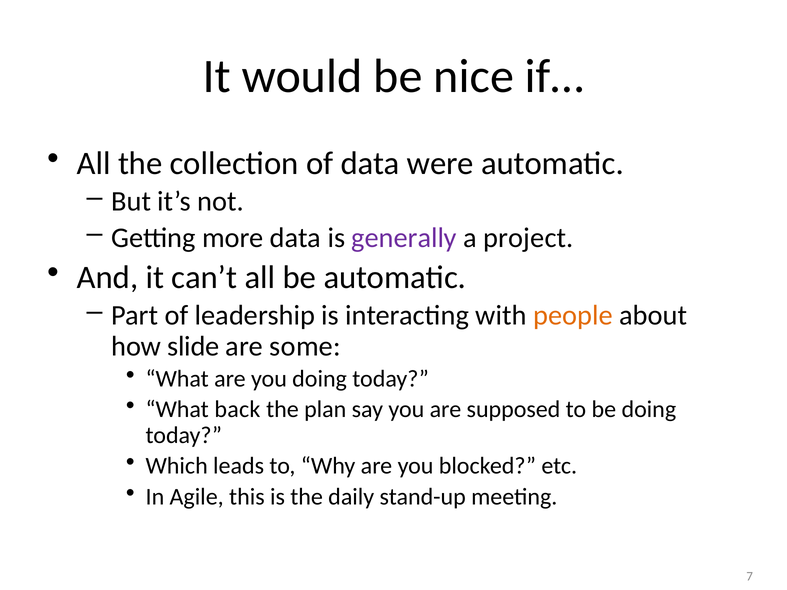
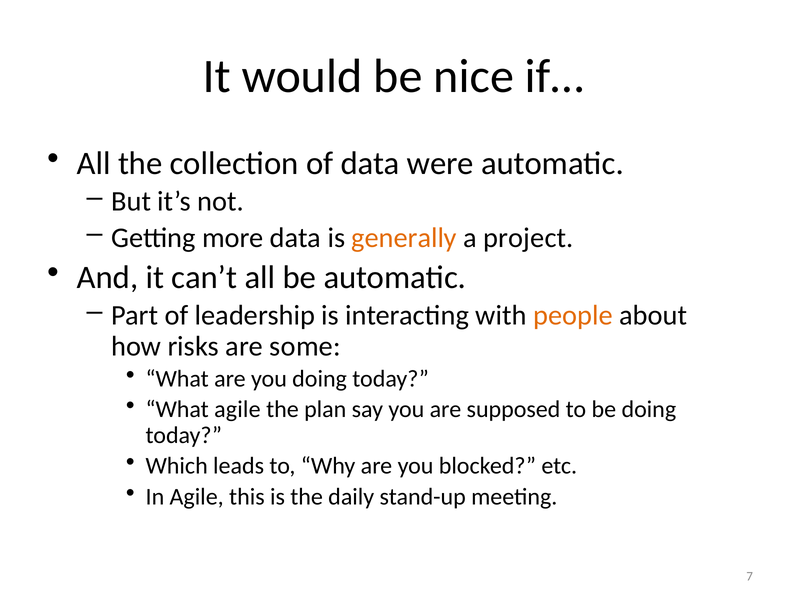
generally colour: purple -> orange (404, 238)
slide: slide -> risks (193, 346)
What back: back -> agile (237, 410)
